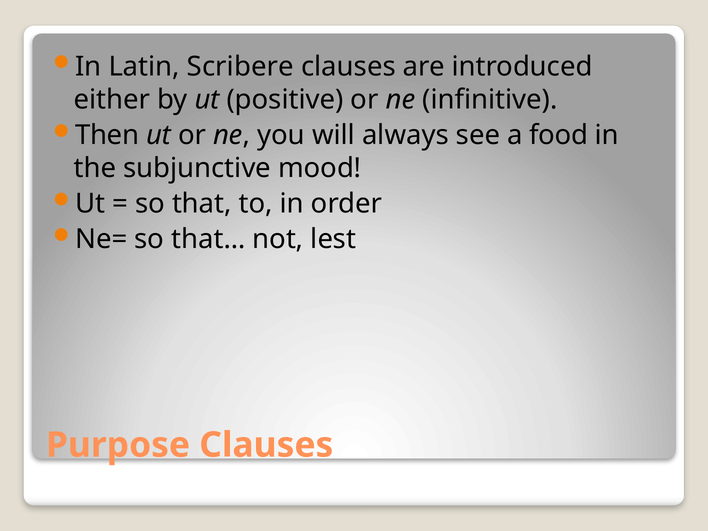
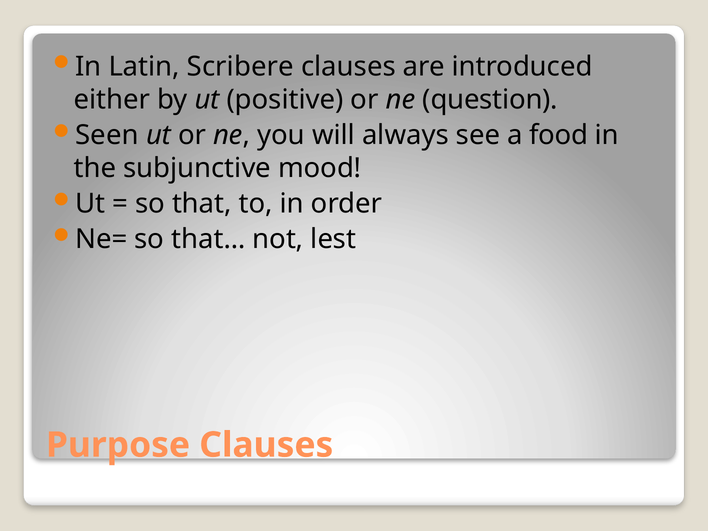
infinitive: infinitive -> question (490, 100)
Then: Then -> Seen (107, 135)
